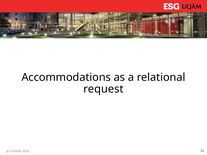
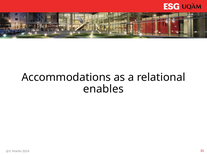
request: request -> enables (103, 89)
